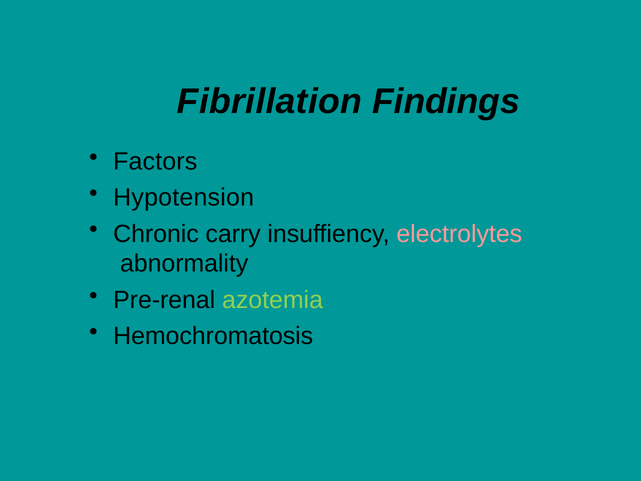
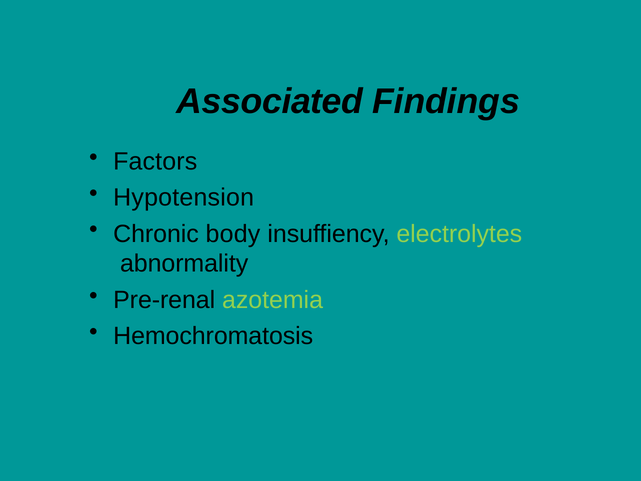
Fibrillation: Fibrillation -> Associated (270, 101)
carry: carry -> body (233, 234)
electrolytes colour: pink -> light green (459, 234)
